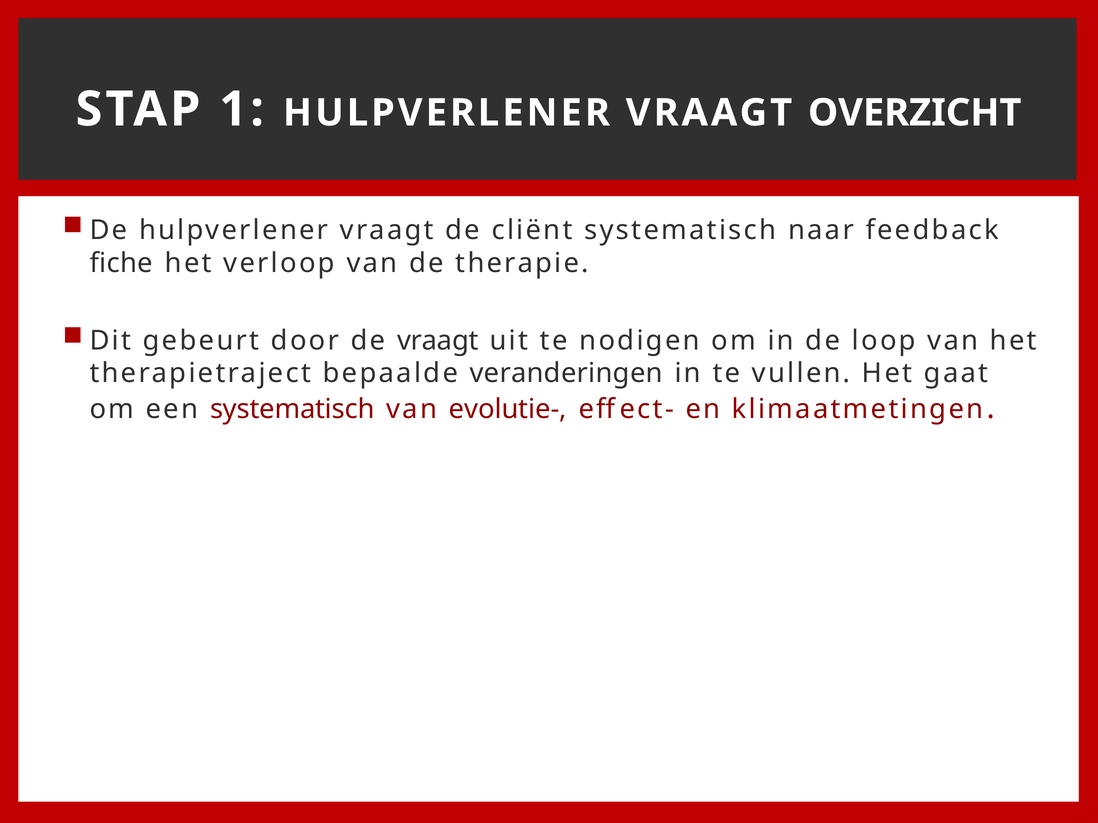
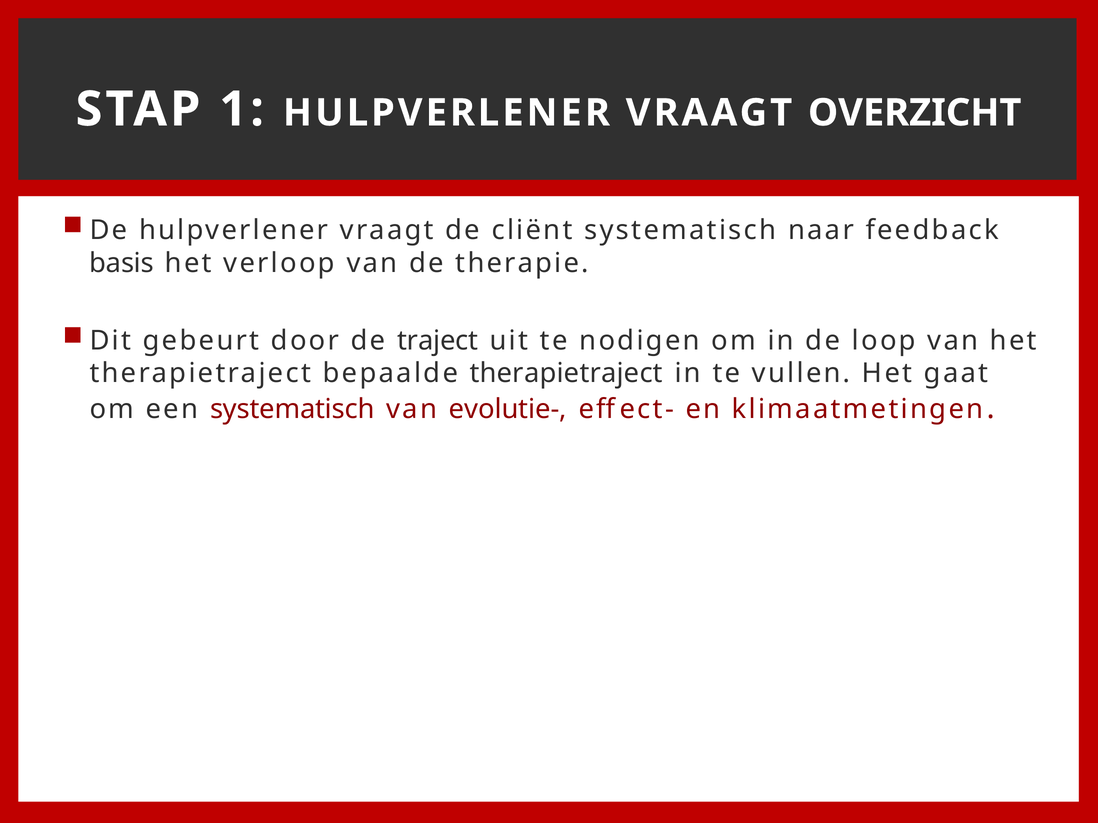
fiche: fiche -> basis (122, 263)
de vraagt: vraagt -> traject (438, 341)
bepaalde veranderingen: veranderingen -> therapietraject (566, 374)
